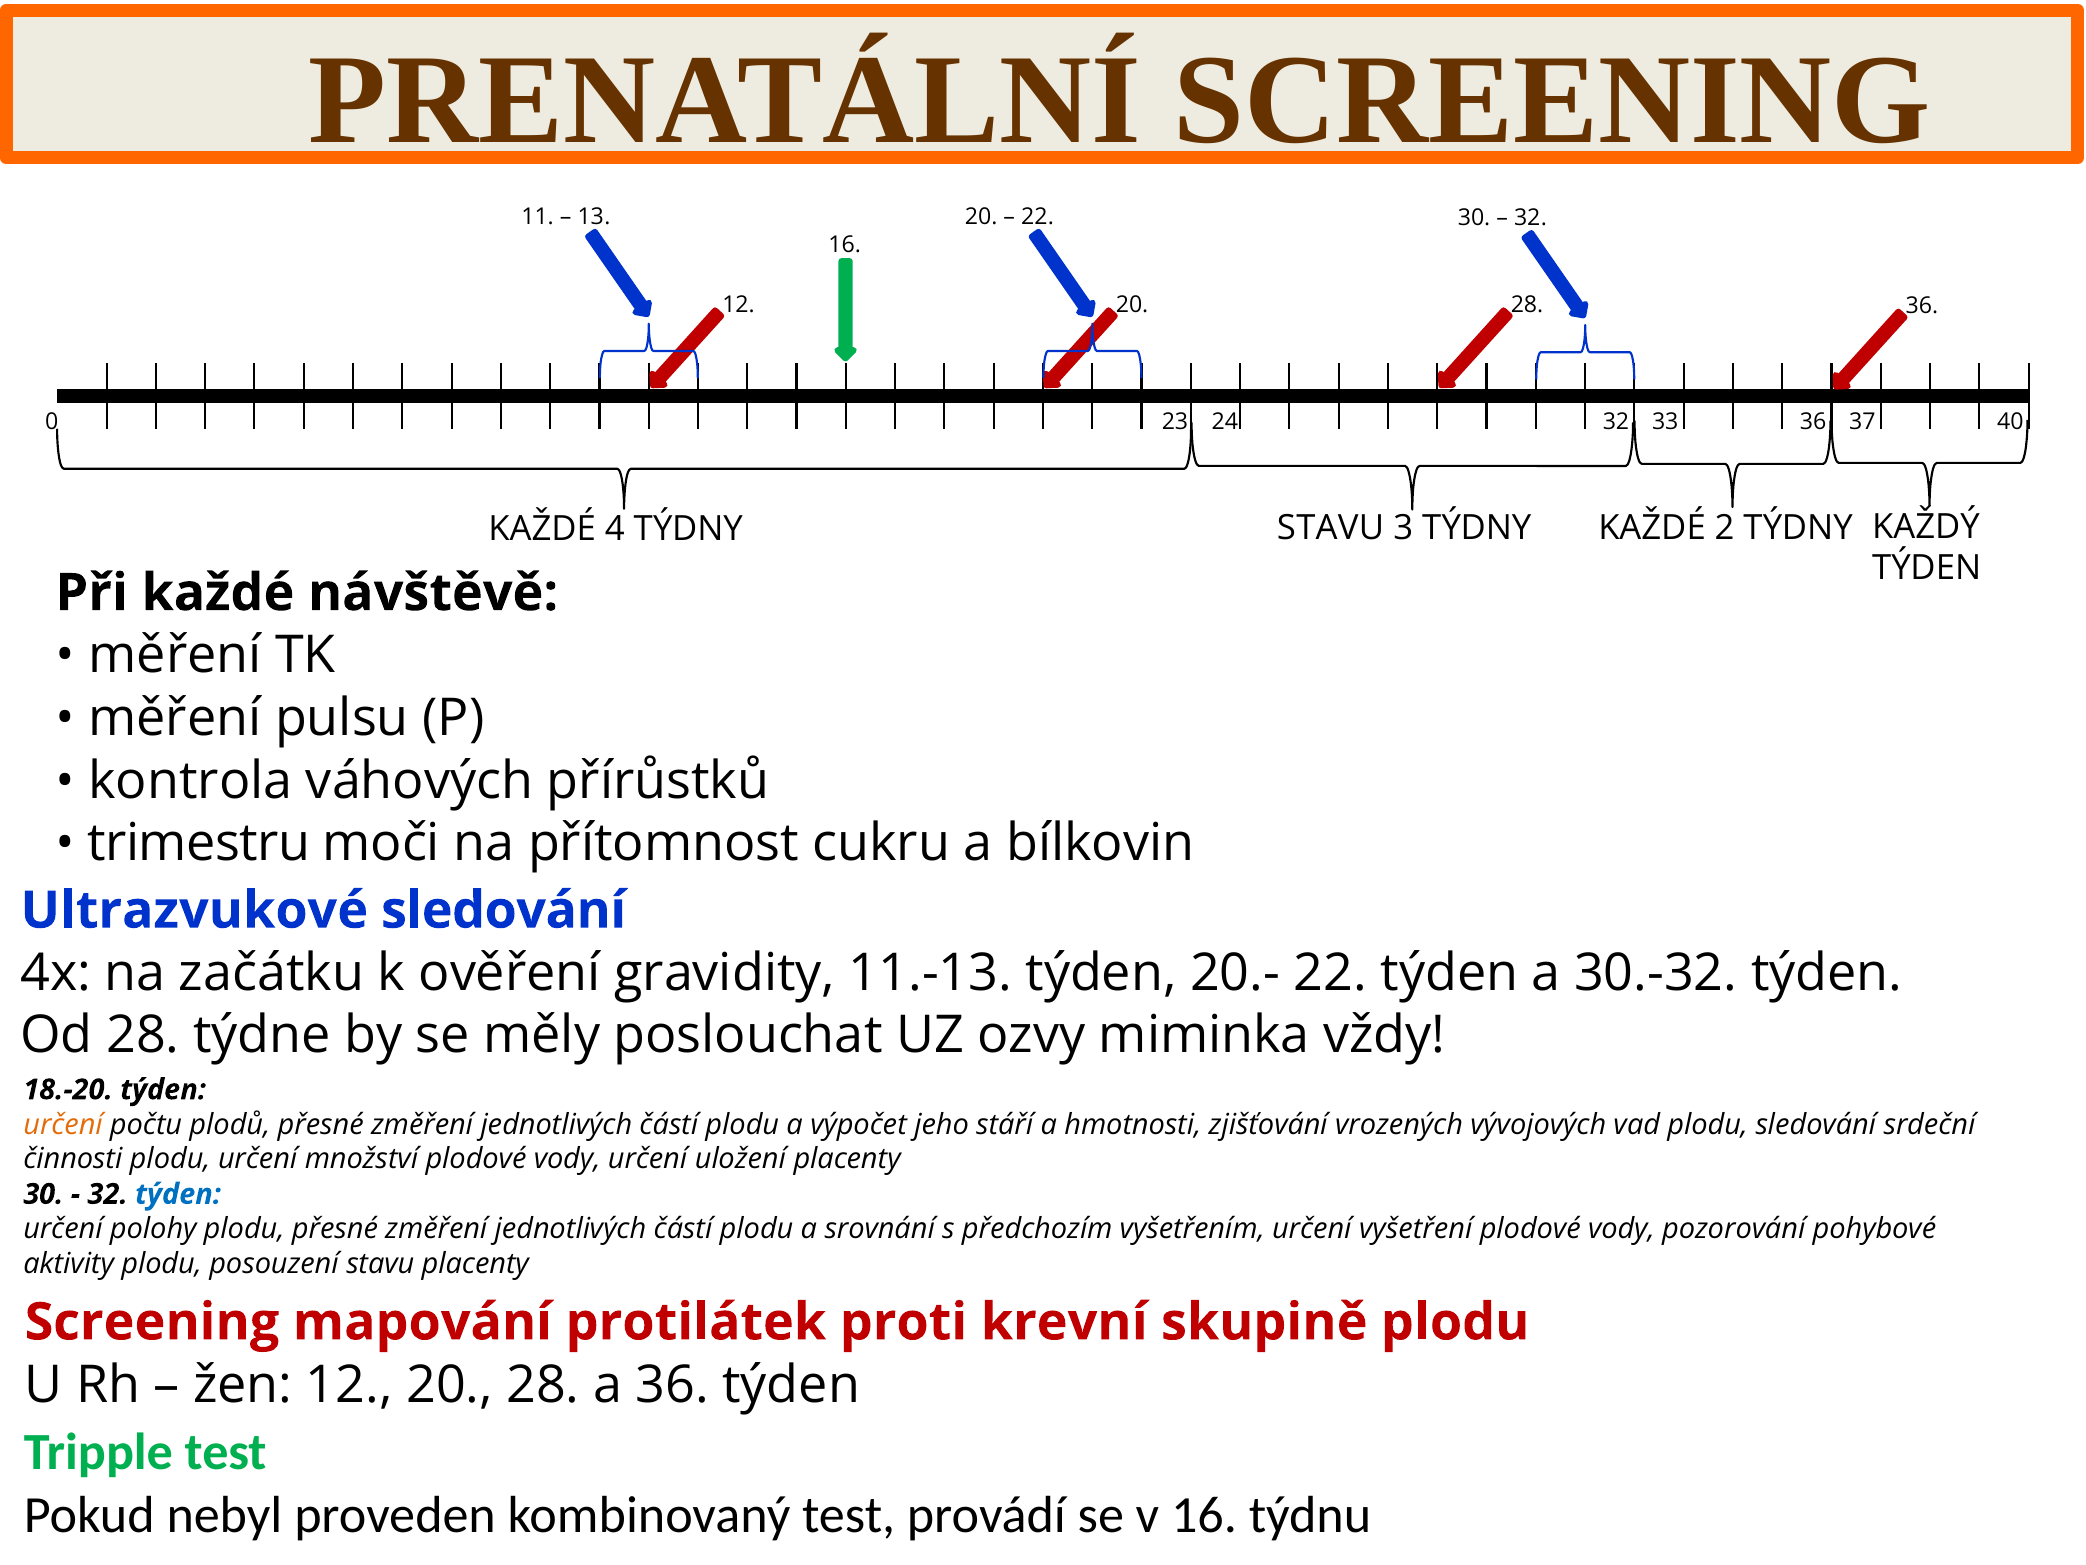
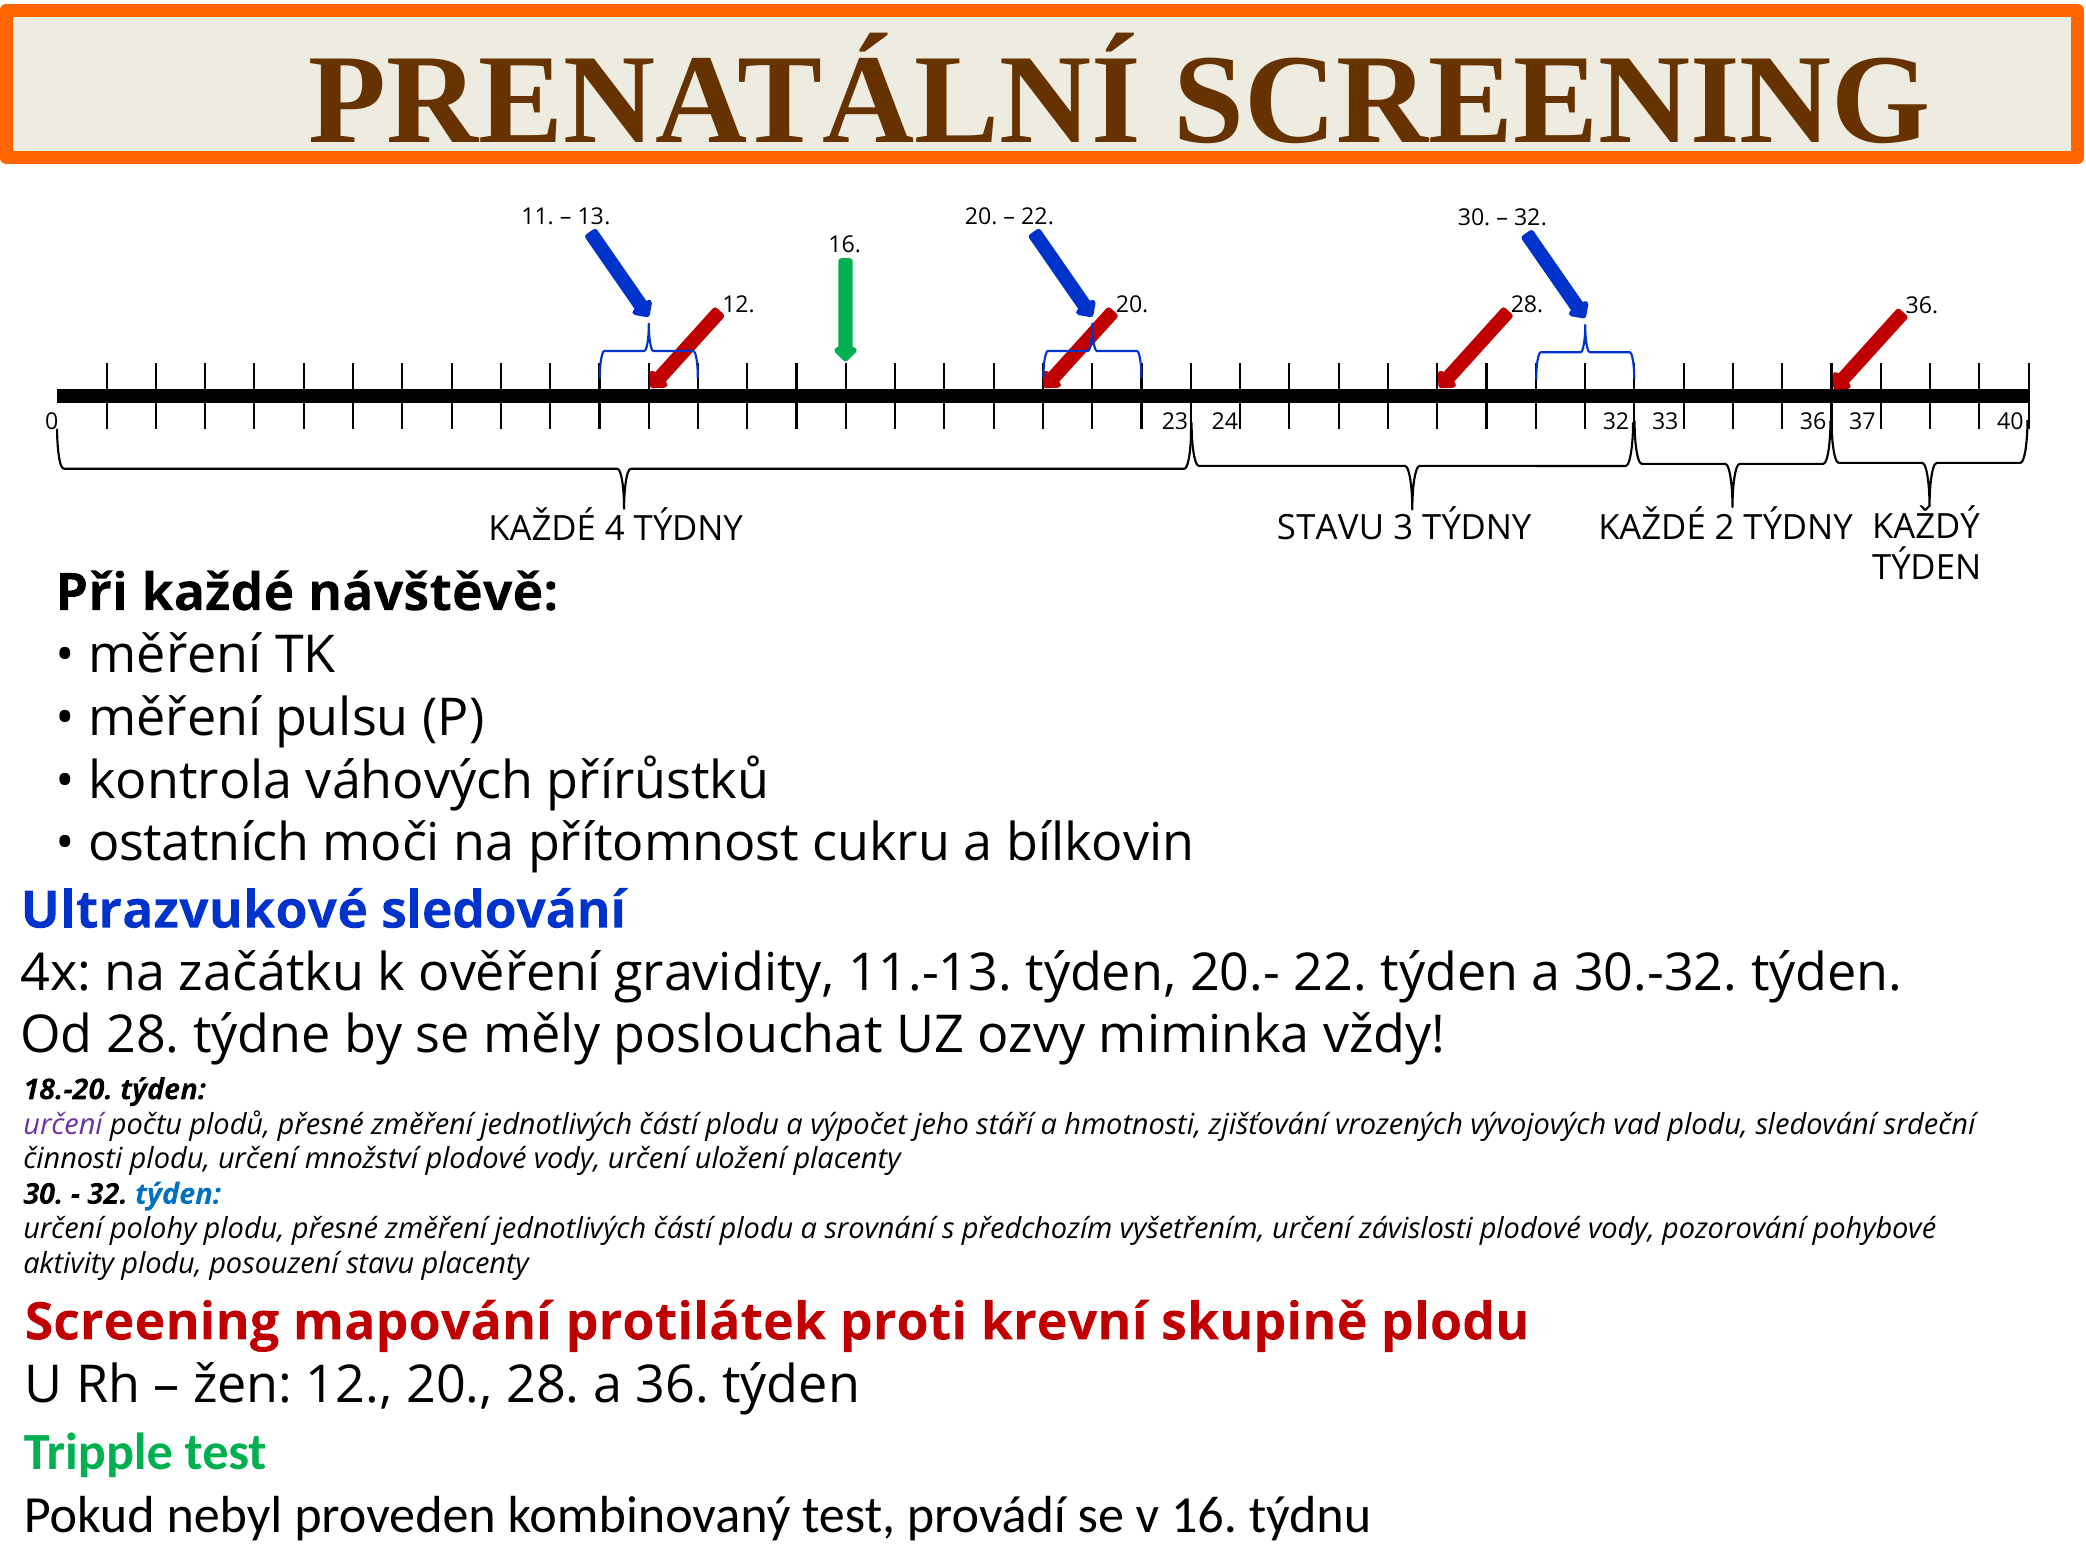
trimestru: trimestru -> ostatních (199, 843)
určení colour: orange -> purple (63, 1124)
vyšetření: vyšetření -> závislosti (1416, 1229)
